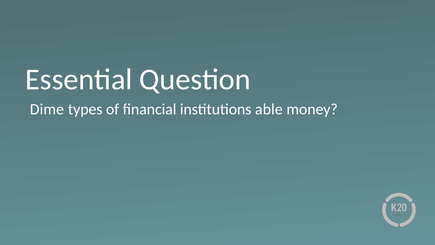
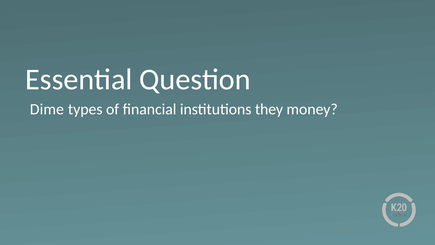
able: able -> they (269, 109)
